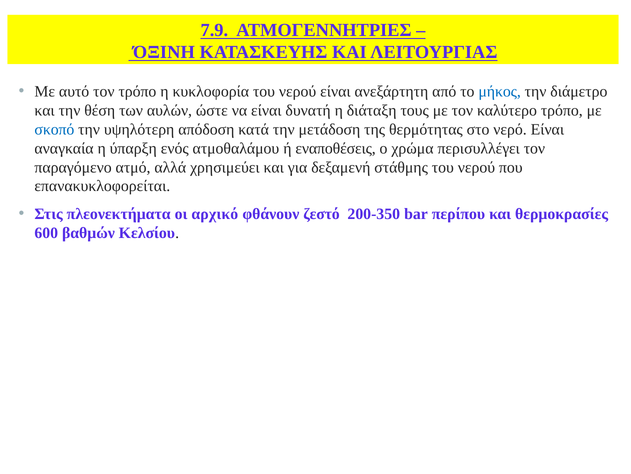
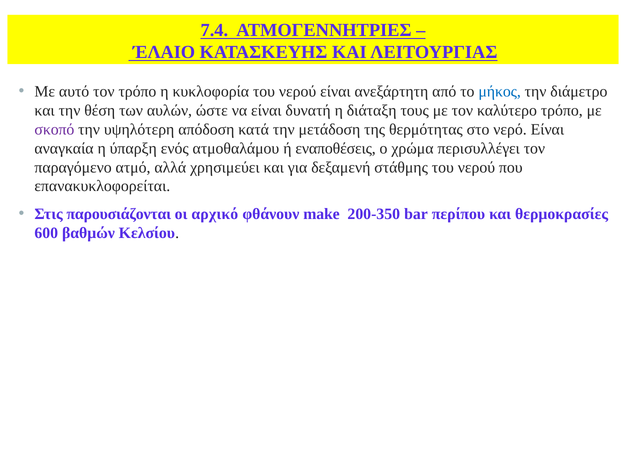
7.9: 7.9 -> 7.4 (214, 30)
ΌΞΙΝΗ: ΌΞΙΝΗ -> ΈΛΑΙΟ (164, 52)
σκοπό colour: blue -> purple (54, 129)
πλεονεκτήματα: πλεονεκτήματα -> παρουσιάζονται (119, 214)
ζεστό: ζεστό -> make (322, 214)
